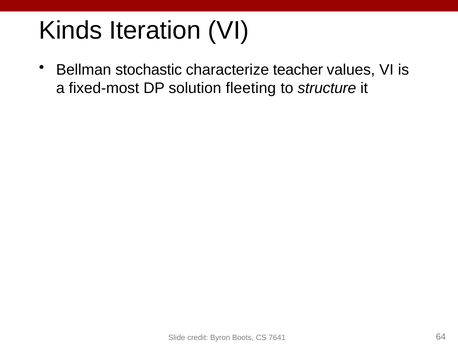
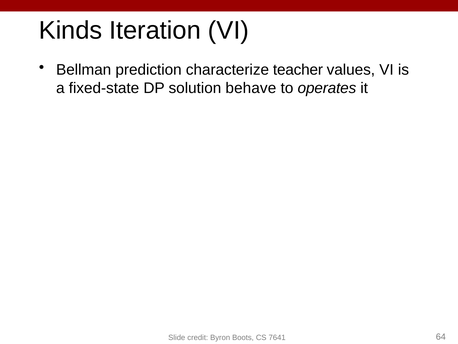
stochastic: stochastic -> prediction (149, 70)
fixed-most: fixed-most -> fixed-state (104, 88)
fleeting: fleeting -> behave (251, 88)
structure: structure -> operates (327, 88)
